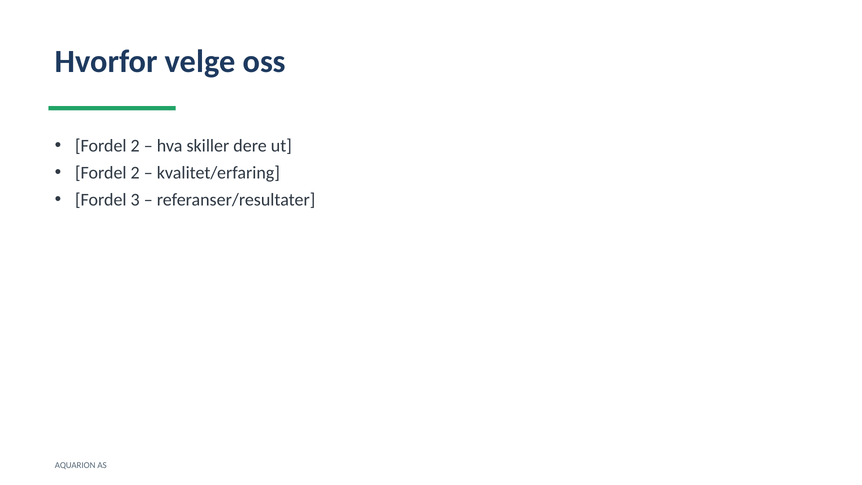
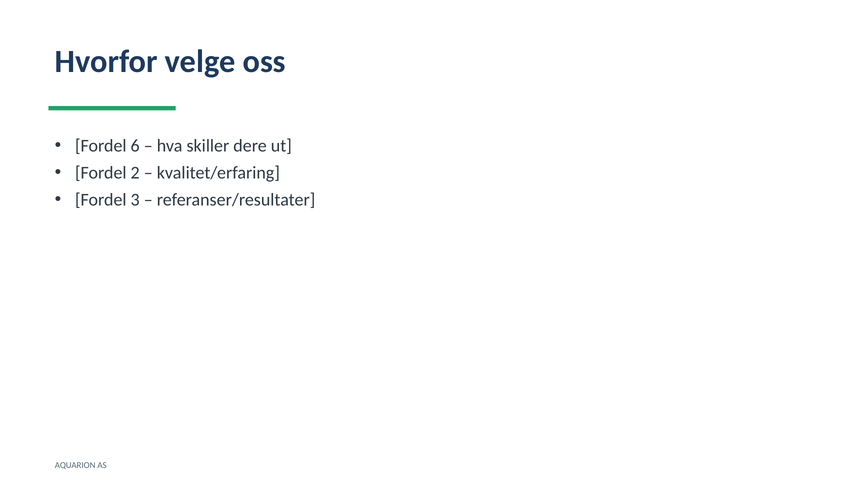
2: 2 -> 6 (135, 146)
